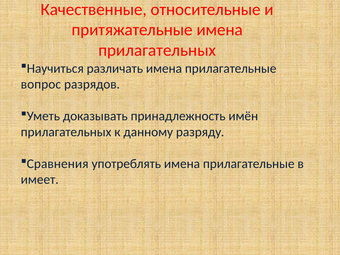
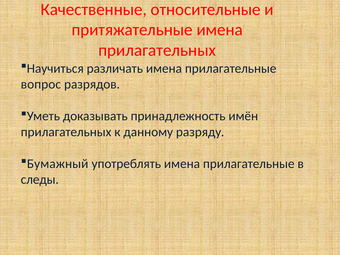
Сравнения: Сравнения -> Бумажный (58, 164)
имеет: имеет -> следы (40, 180)
